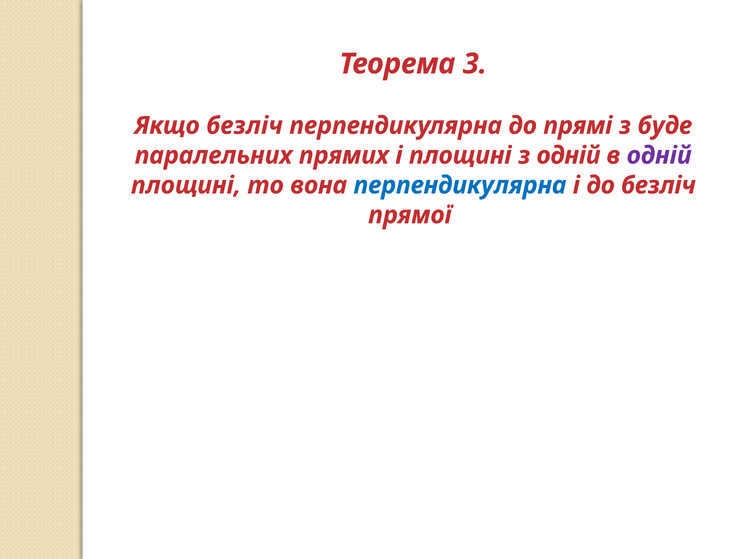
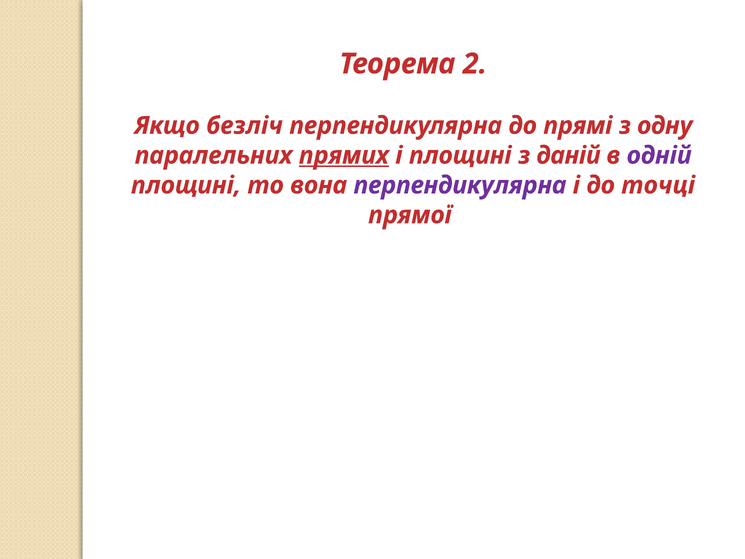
3: 3 -> 2 (475, 64)
буде: буде -> одну (665, 126)
прямих underline: none -> present (344, 155)
з одній: одній -> даній (569, 155)
перпендикулярна colour: blue -> purple (460, 185)
до безліч: безліч -> точці (658, 185)
